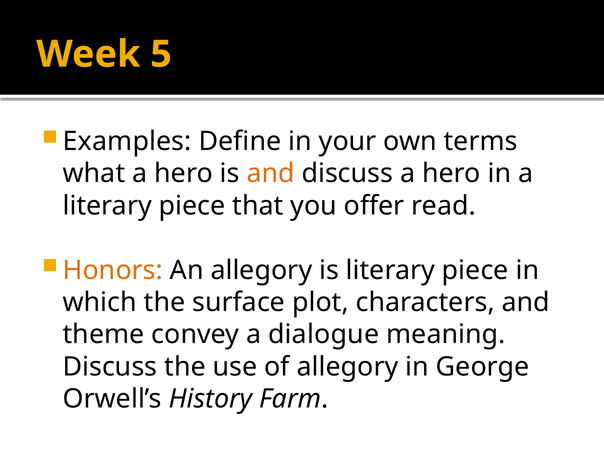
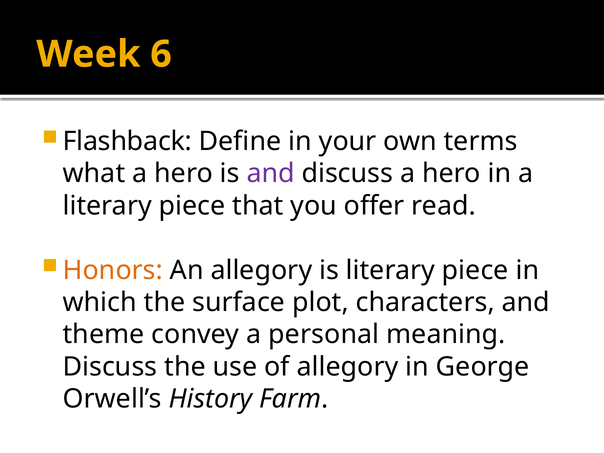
5: 5 -> 6 (161, 54)
Examples: Examples -> Flashback (127, 141)
and colour: orange -> purple (271, 174)
dialogue: dialogue -> personal (324, 335)
